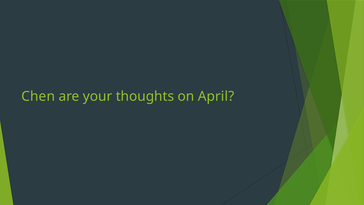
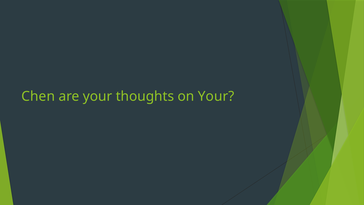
on April: April -> Your (216, 96)
